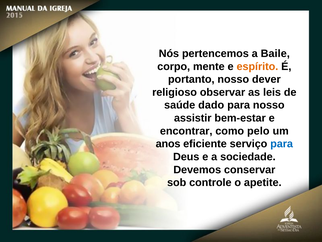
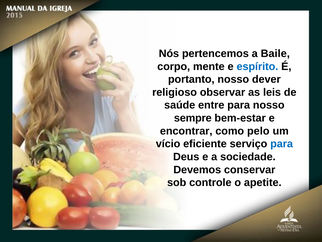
espírito colour: orange -> blue (257, 66)
dado: dado -> entre (211, 105)
assistir: assistir -> sempre (193, 118)
anos: anos -> vício (168, 144)
